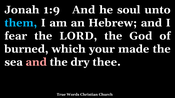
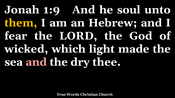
them colour: light blue -> yellow (21, 23)
burned: burned -> wicked (26, 49)
your: your -> light (102, 49)
